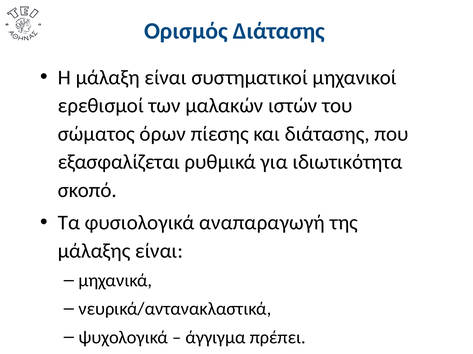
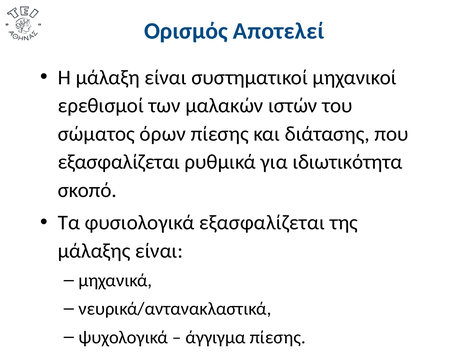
Ορισμός Διάτασης: Διάτασης -> Αποτελεί (279, 31)
φυσιολογικά αναπαραγωγή: αναπαραγωγή -> εξασφαλίζεται (262, 223)
άγγιγμα πρέπει: πρέπει -> πίεσης (278, 338)
